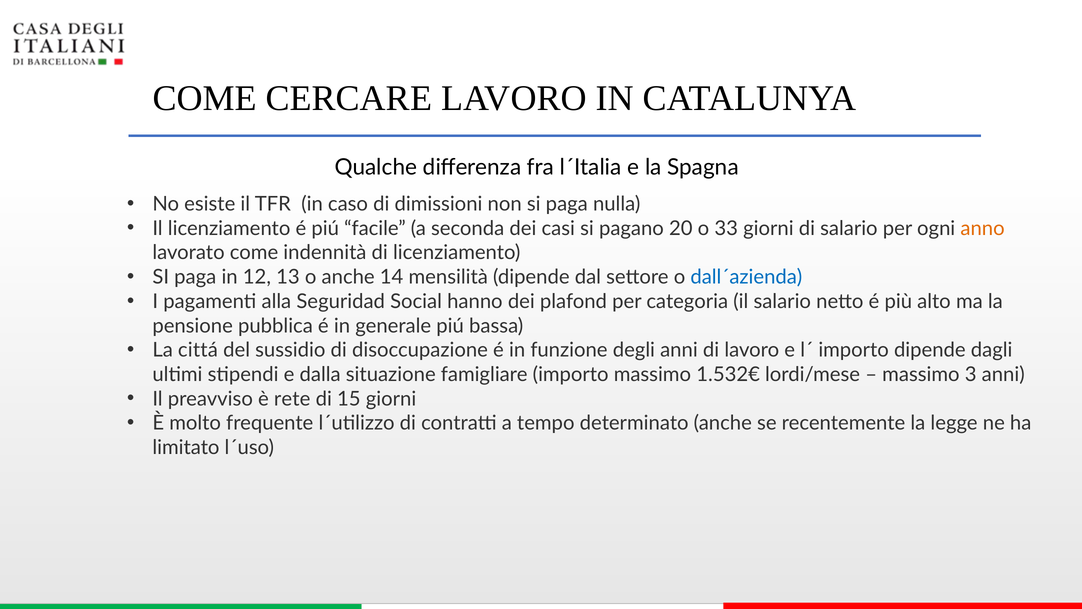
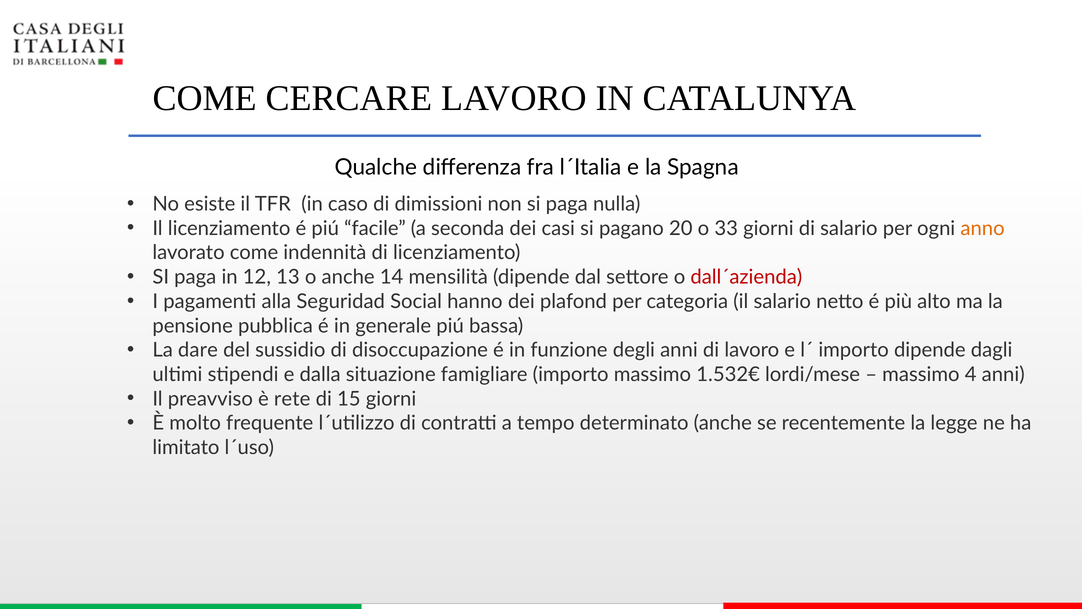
dall´azienda colour: blue -> red (746, 277)
cittá: cittá -> dare (198, 350)
3: 3 -> 4 (971, 374)
